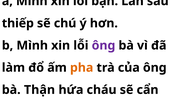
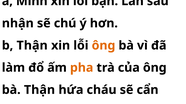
thiếp: thiếp -> nhận (18, 23)
b Mình: Mình -> Thận (32, 46)
ông colour: purple -> orange (103, 46)
